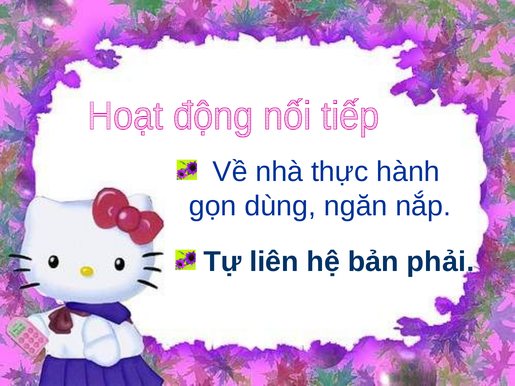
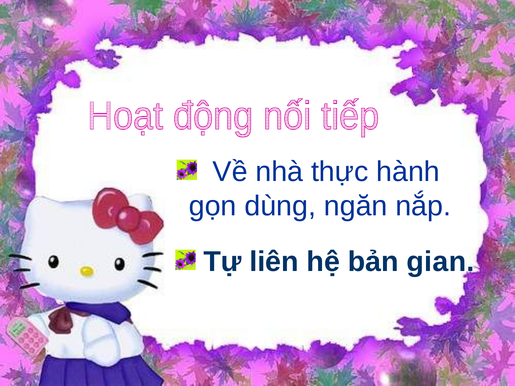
phải: phải -> gian (440, 262)
